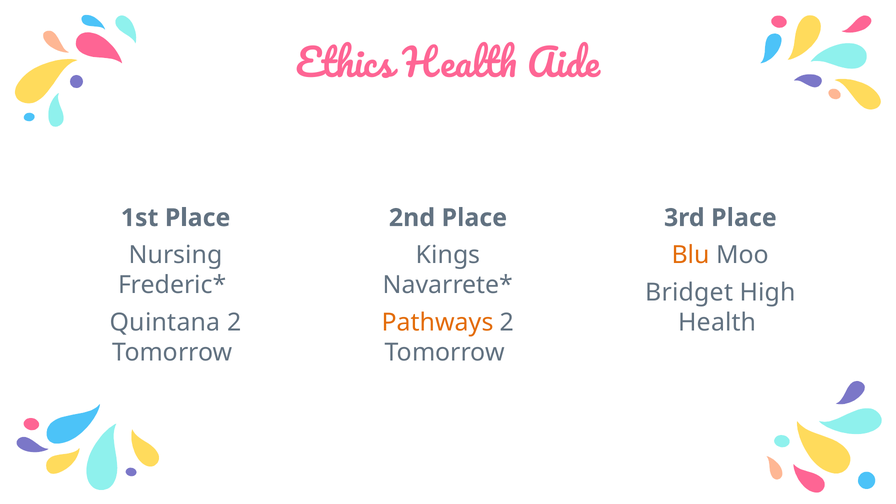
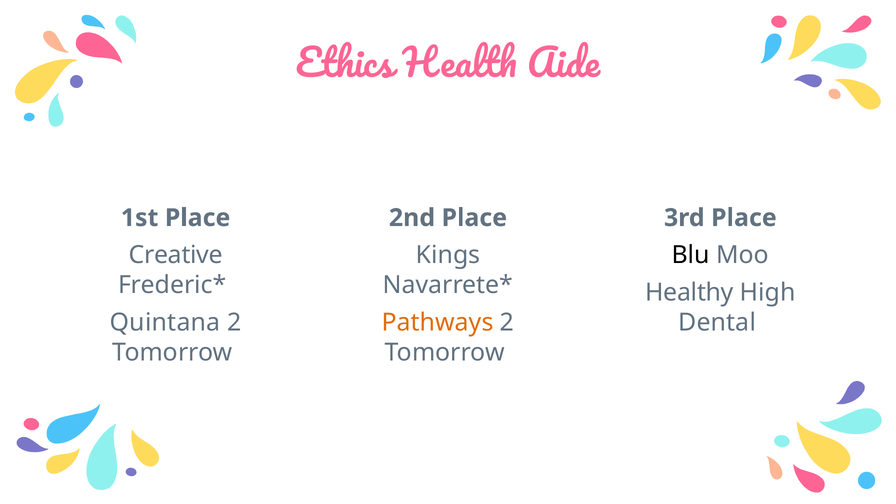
Nursing: Nursing -> Creative (176, 255)
Blu colour: orange -> black (691, 255)
Bridget: Bridget -> Healthy (689, 293)
Health: Health -> Dental (717, 322)
